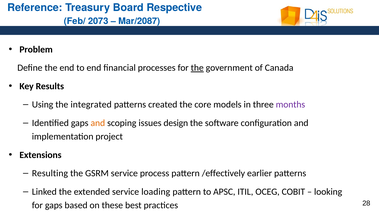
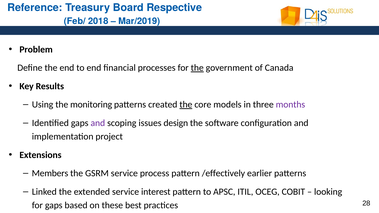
2073: 2073 -> 2018 (98, 21)
Mar/2087: Mar/2087 -> Mar/2019 (139, 21)
integrated: integrated -> monitoring (91, 105)
the underline: none -> present (186, 105)
and colour: orange -> purple (98, 123)
Resulting: Resulting -> Members (50, 173)
loading: loading -> interest (156, 192)
